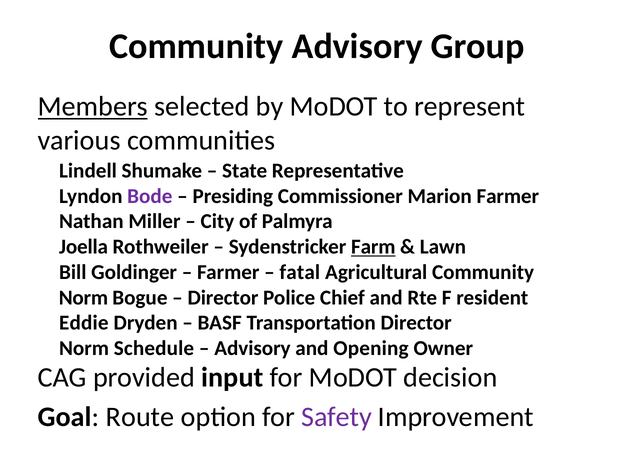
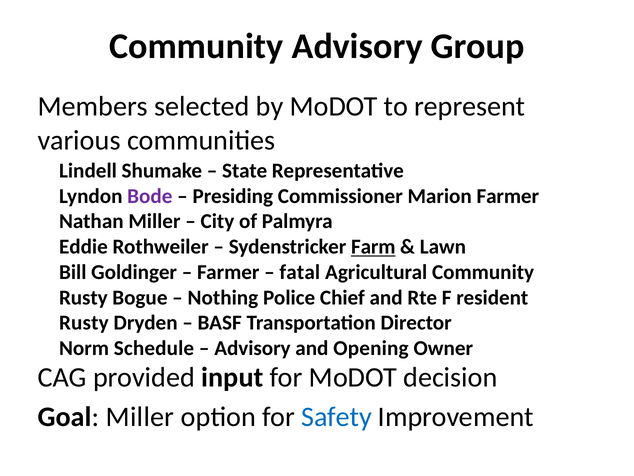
Members underline: present -> none (93, 107)
Joella: Joella -> Eddie (83, 247)
Norm: Norm -> Rusty (83, 297)
Director: Director -> Nothing (223, 297)
Eddie: Eddie -> Rusty (84, 323)
Goal Route: Route -> Miller (140, 417)
Safety colour: purple -> blue (337, 417)
